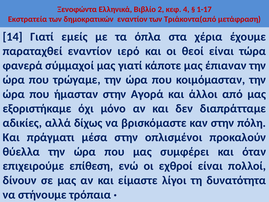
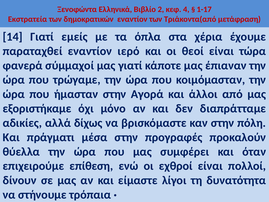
οπλισμένοι: οπλισμένοι -> προγραφές (174, 137)
